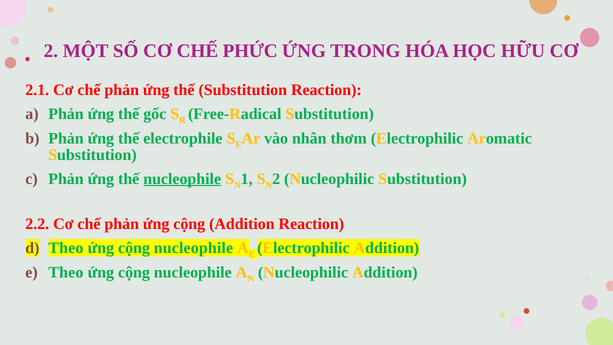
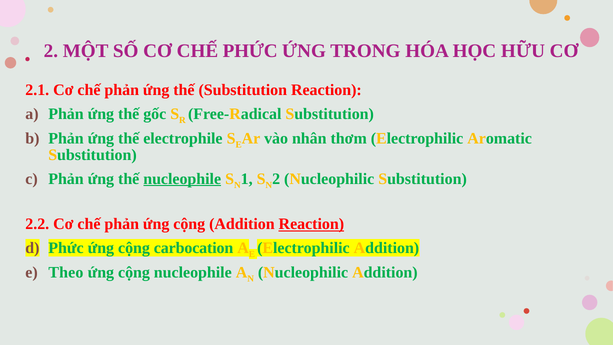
Reaction underline: none -> present (311, 224)
Theo: Theo -> Phức (66, 248)
nucleophile: nucleophile -> carbocation (194, 248)
